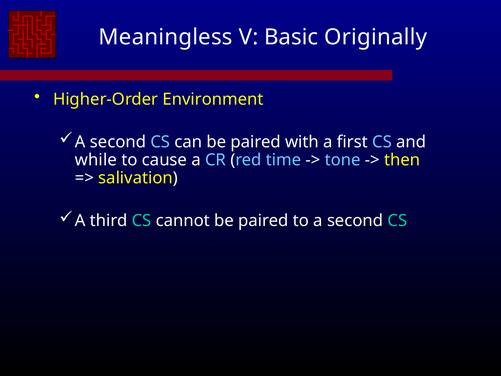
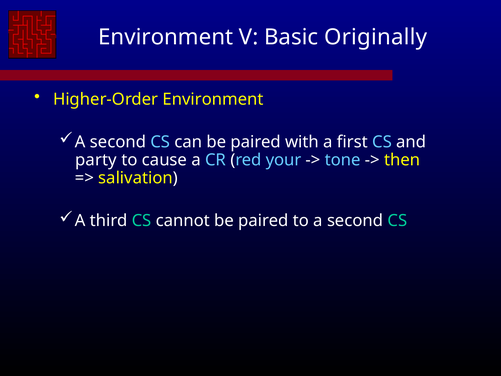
Meaningless: Meaningless -> Environment (166, 37)
while: while -> party (96, 160)
time: time -> your (284, 160)
